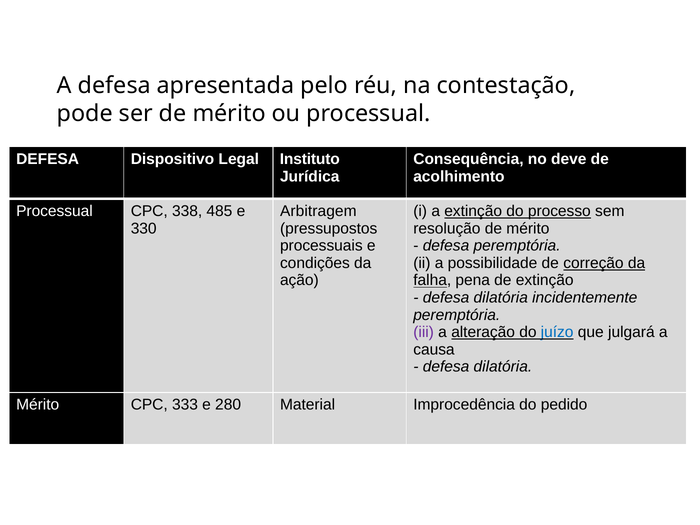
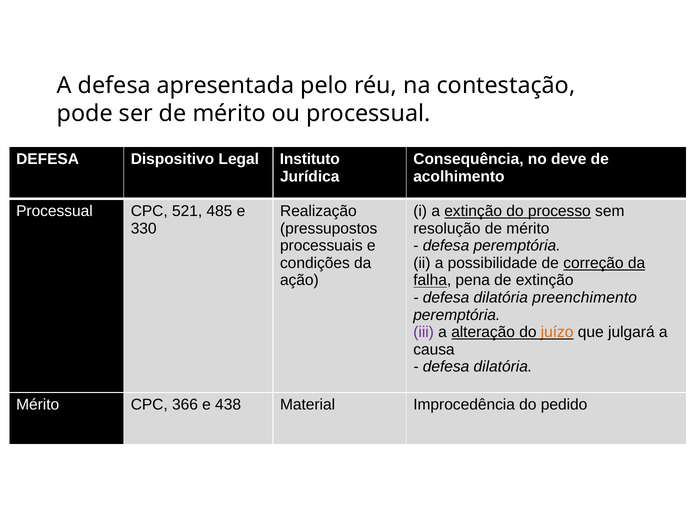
338: 338 -> 521 (187, 211)
Arbitragem: Arbitragem -> Realização (318, 211)
incidentemente: incidentemente -> preenchimento (585, 298)
juízo colour: blue -> orange (557, 332)
333: 333 -> 366 (185, 405)
280: 280 -> 438 (228, 405)
